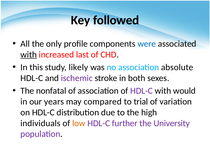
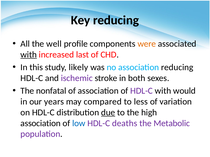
Key followed: followed -> reducing (116, 20)
only: only -> well (54, 44)
were colour: blue -> orange (147, 44)
association absolute: absolute -> reducing (177, 67)
trial: trial -> less (141, 102)
due underline: none -> present (108, 113)
individuals: individuals -> association (41, 124)
low colour: orange -> blue (79, 124)
further: further -> deaths (125, 124)
University: University -> Metabolic (172, 124)
